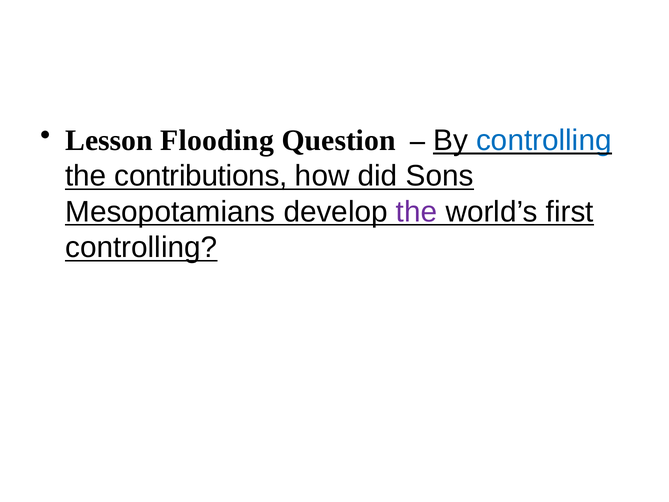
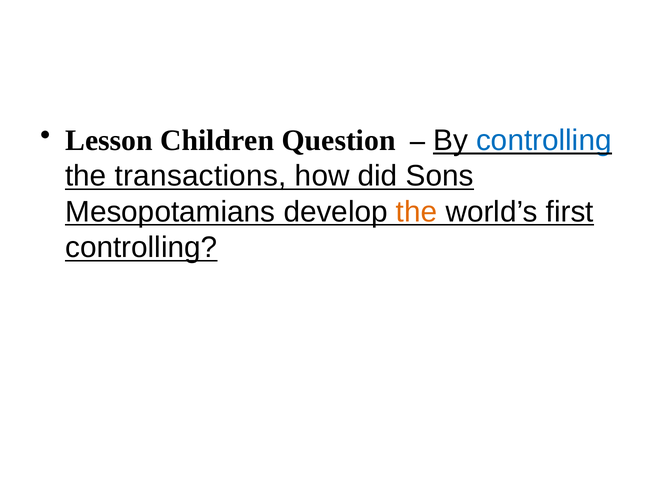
Flooding: Flooding -> Children (217, 140)
contributions: contributions -> transactions (201, 176)
the colour: purple -> orange (417, 212)
